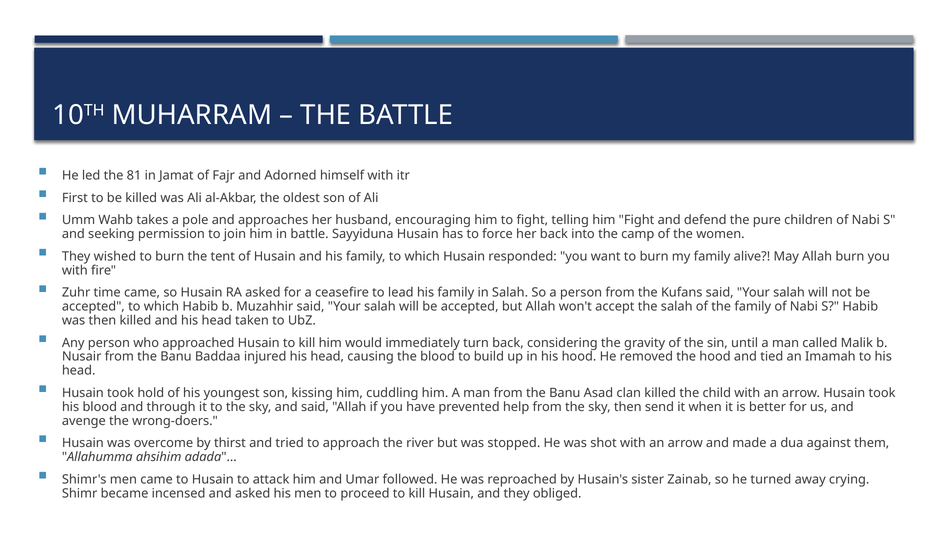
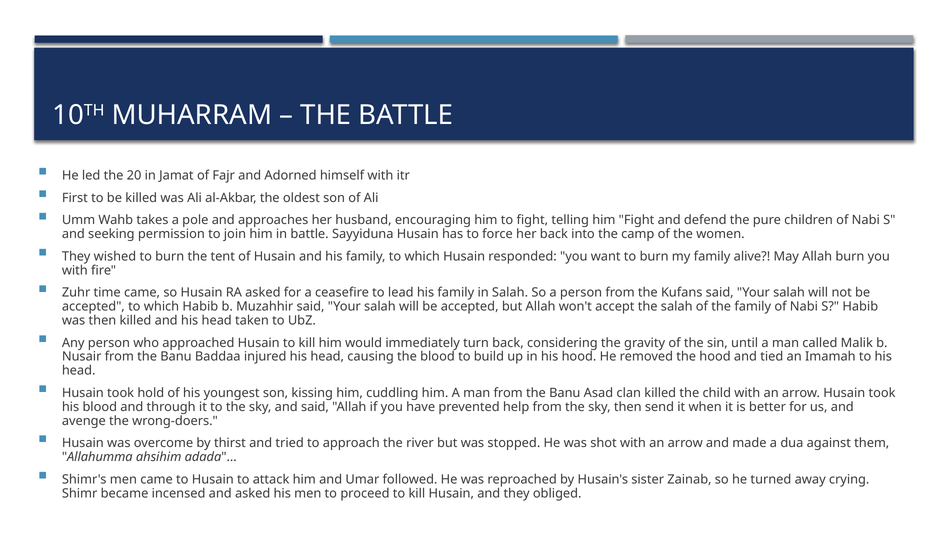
81: 81 -> 20 (134, 176)
